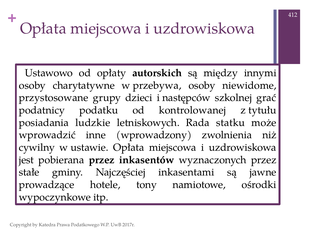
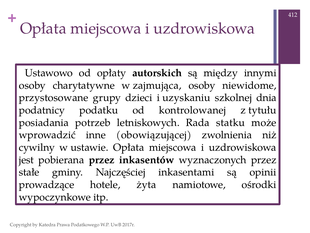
przebywa: przebywa -> zajmująca (157, 85)
następców: następców -> uzyskaniu (186, 98)
grać: grać -> dnia (267, 98)
ludzkie: ludzkie -> potrzeb (93, 122)
wprowadzony: wprowadzony -> obowiązującej (154, 135)
jawne: jawne -> opinii (263, 172)
tony: tony -> żyta (146, 184)
